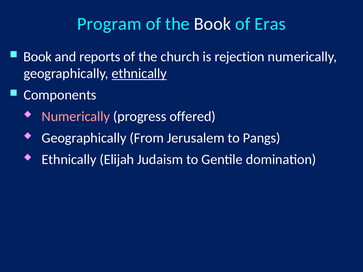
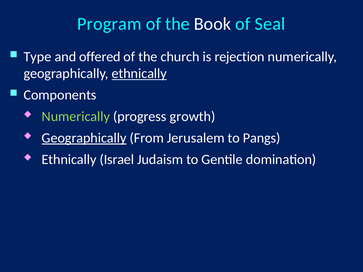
Eras: Eras -> Seal (270, 24)
Book: Book -> Type (37, 57)
reports: reports -> offered (100, 57)
Numerically colour: pink -> light green (76, 117)
offered: offered -> growth (193, 117)
Geographically underline: none -> present (84, 138)
Elijah: Elijah -> Israel (117, 160)
